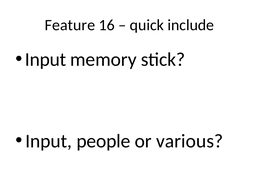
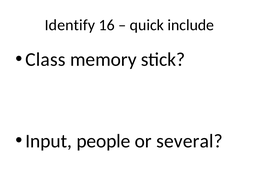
Feature: Feature -> Identify (70, 25)
Input: Input -> Class (45, 60)
various: various -> several (190, 141)
